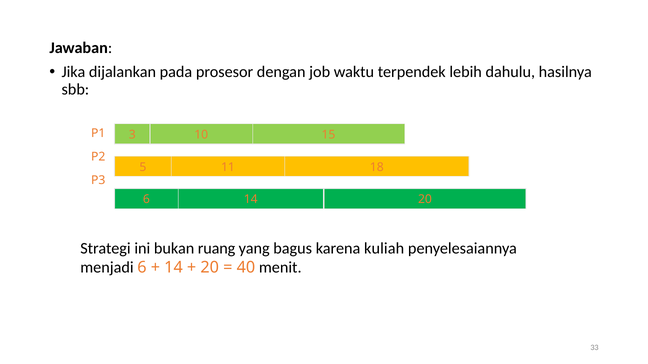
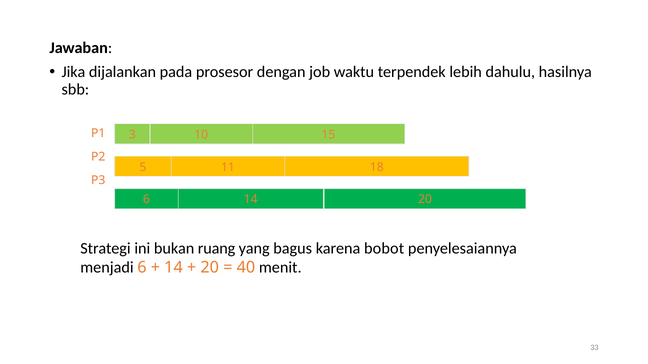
kuliah: kuliah -> bobot (384, 249)
